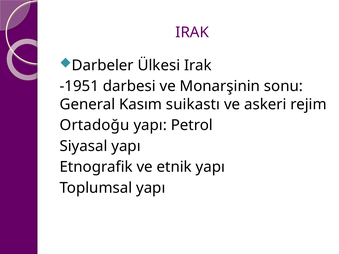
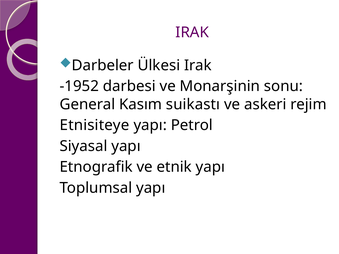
-1951: -1951 -> -1952 (79, 86)
Ortadoğu: Ortadoğu -> Etnisiteye (95, 125)
